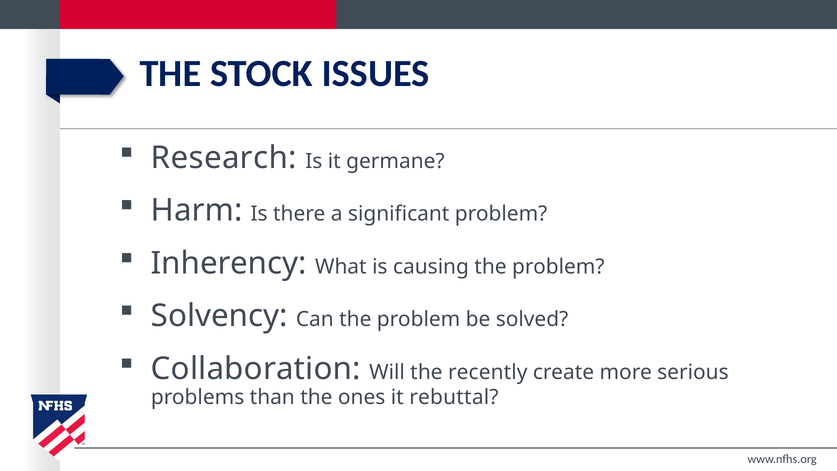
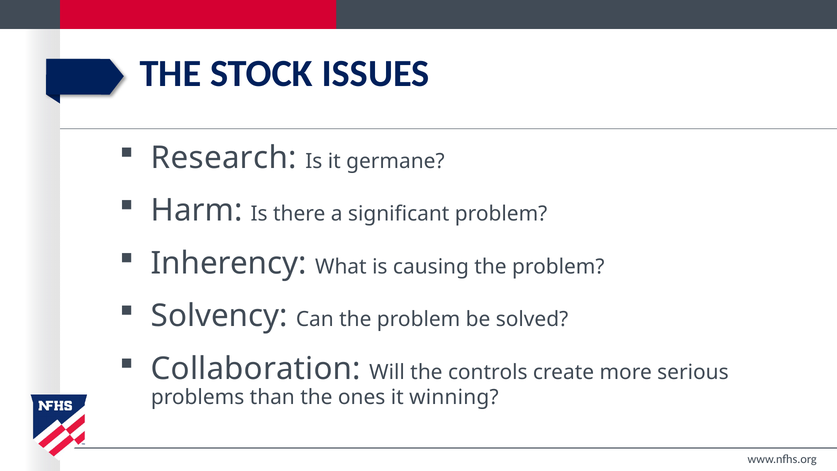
recently: recently -> controls (488, 372)
rebuttal: rebuttal -> winning (454, 397)
